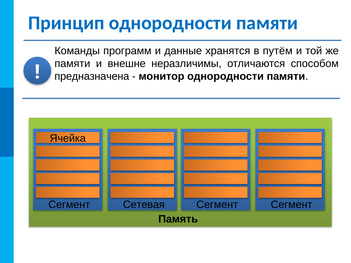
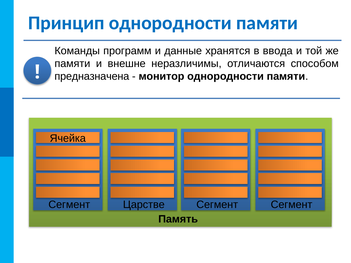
путём: путём -> ввода (278, 51)
Сетевая: Сетевая -> Царстве (144, 205)
